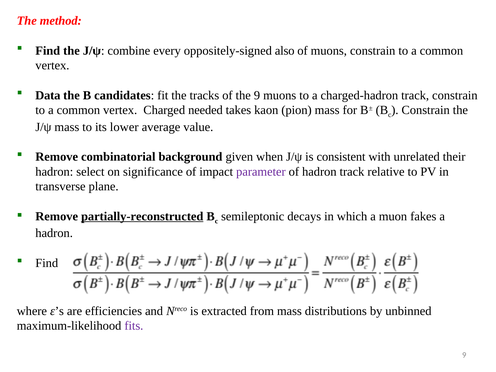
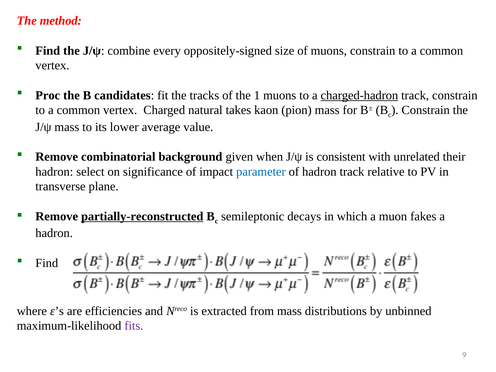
also: also -> size (285, 51)
Data: Data -> Proc (48, 95)
the 9: 9 -> 1 (257, 95)
charged-hadron underline: none -> present (359, 95)
needed: needed -> natural (205, 110)
parameter colour: purple -> blue (261, 172)
